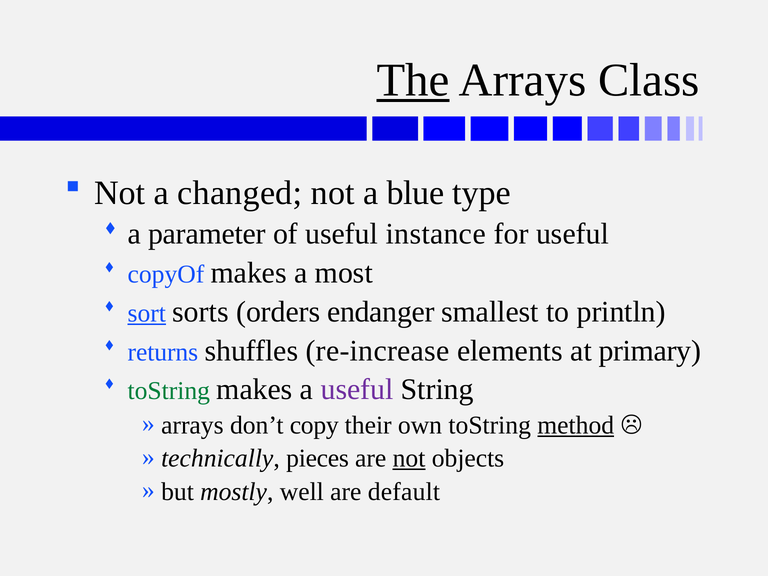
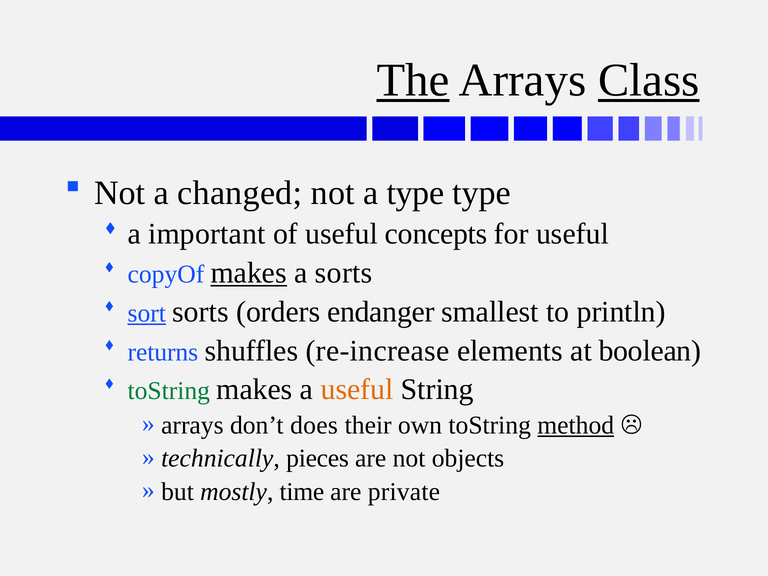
Class underline: none -> present (649, 80)
a blue: blue -> type (415, 193)
parameter: parameter -> important (207, 234)
instance: instance -> concepts (436, 234)
makes underline: none -> present (249, 273)
a most: most -> sorts (344, 273)
primary: primary -> boolean (650, 351)
useful colour: purple -> orange (357, 390)
copy: copy -> does (314, 425)
not underline: present -> none (409, 458)
well: well -> time (302, 492)
default: default -> private (404, 492)
